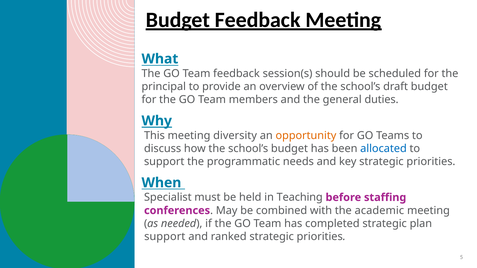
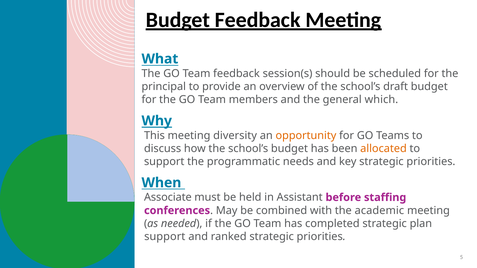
duties: duties -> which (381, 100)
allocated colour: blue -> orange (383, 149)
Specialist: Specialist -> Associate (168, 198)
Teaching: Teaching -> Assistant (300, 198)
